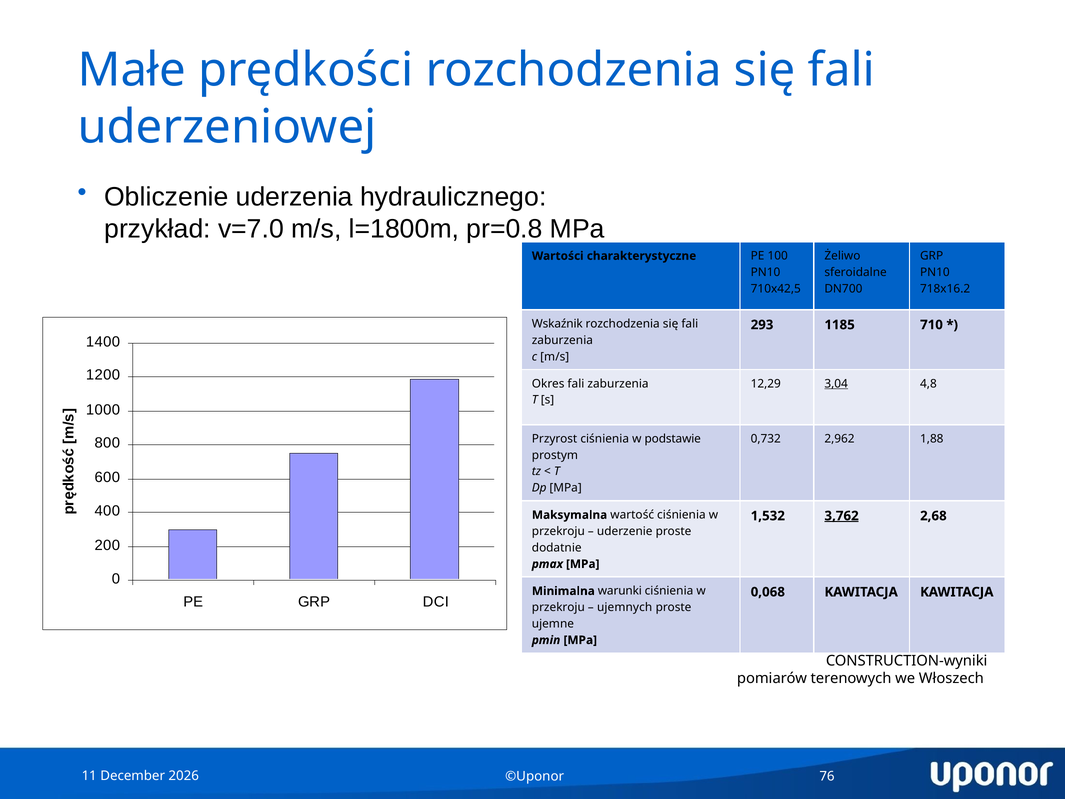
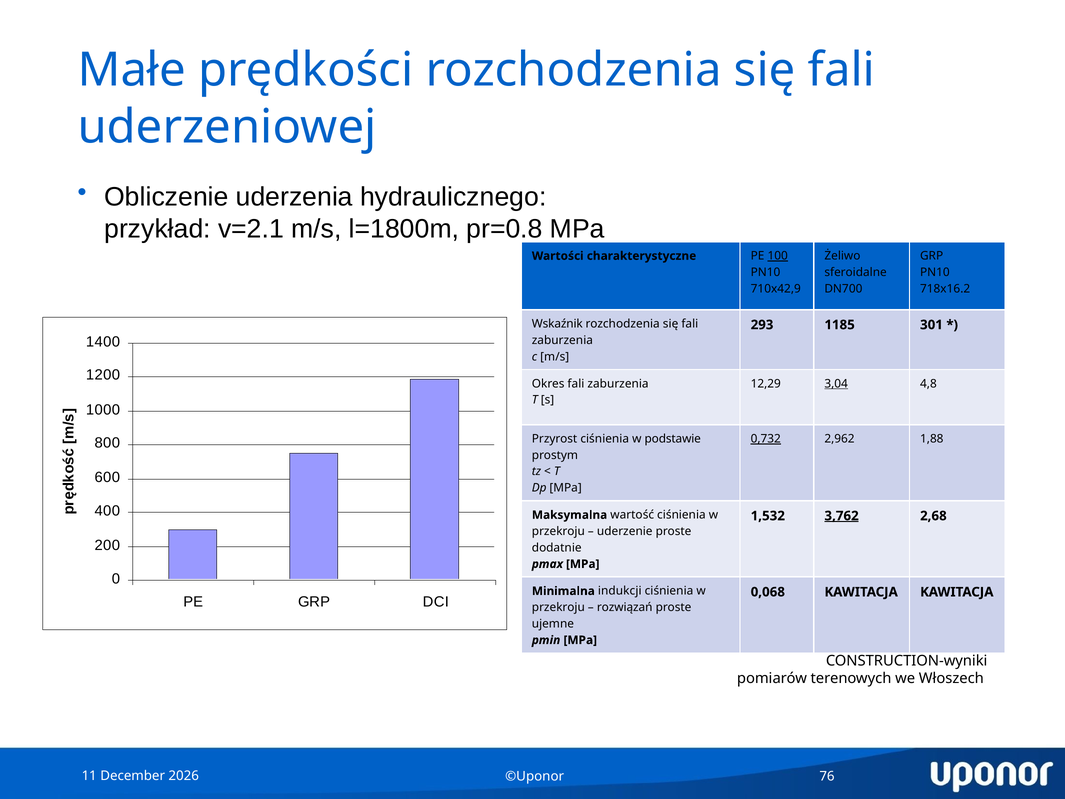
v=7.0: v=7.0 -> v=2.1 (251, 229)
100 underline: none -> present (778, 256)
710x42,5: 710x42,5 -> 710x42,9 (776, 289)
710: 710 -> 301 (931, 325)
0,732 underline: none -> present (766, 439)
warunki: warunki -> indukcji (620, 591)
ujemnych: ujemnych -> rozwiązań (625, 607)
